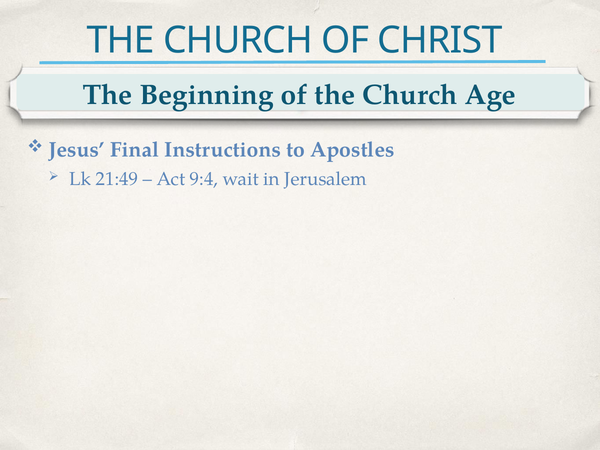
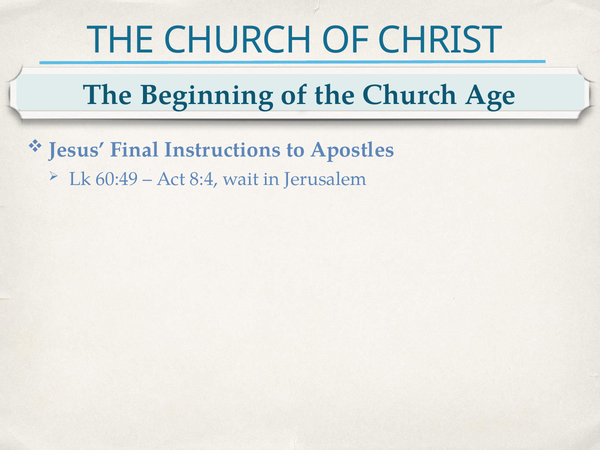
21:49: 21:49 -> 60:49 (117, 179)
9:4: 9:4 -> 8:4 (204, 179)
